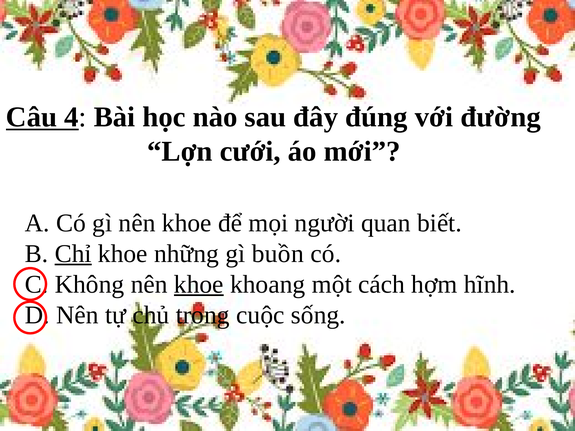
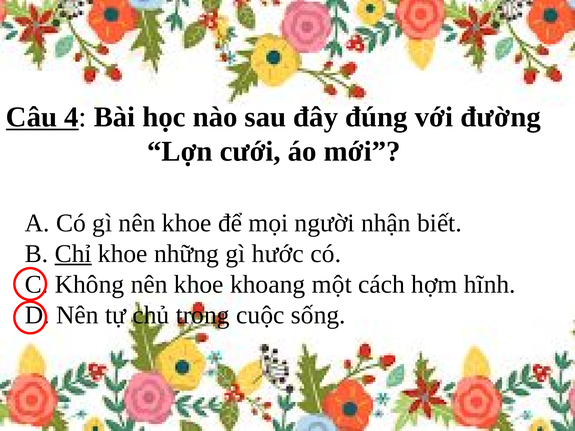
quan: quan -> nhận (386, 223)
buồn: buồn -> hước (278, 254)
khoe underline: present -> none (199, 284)
